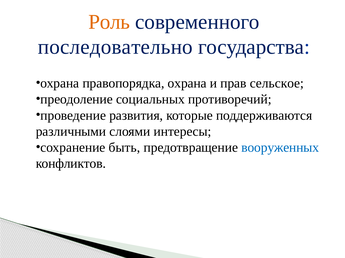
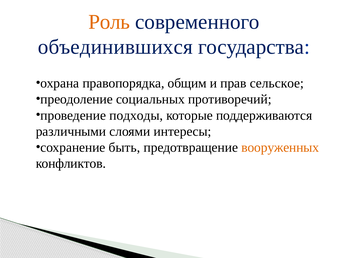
последовательно: последовательно -> объединившихся (115, 47)
правопорядка охрана: охрана -> общим (187, 83)
развития: развития -> подходы (136, 116)
вооруженных colour: blue -> orange (280, 148)
